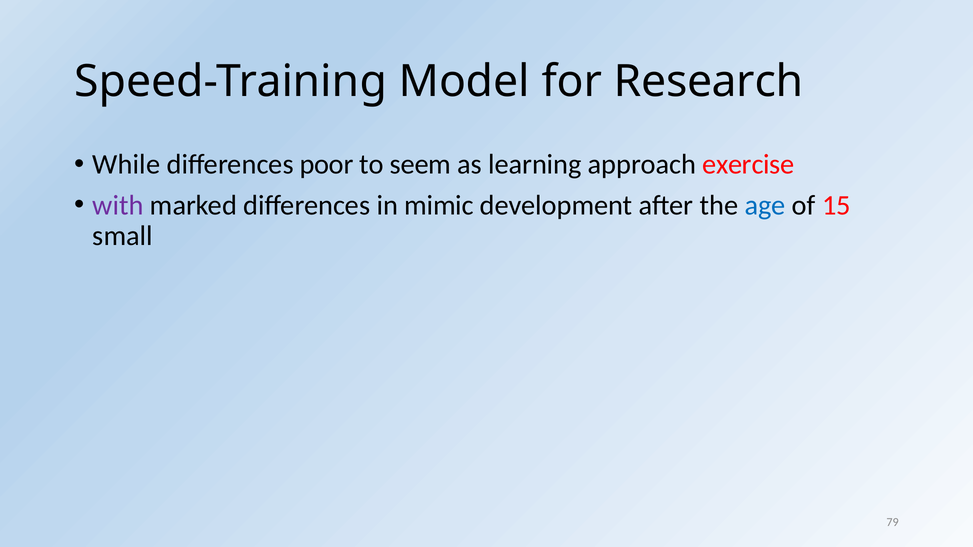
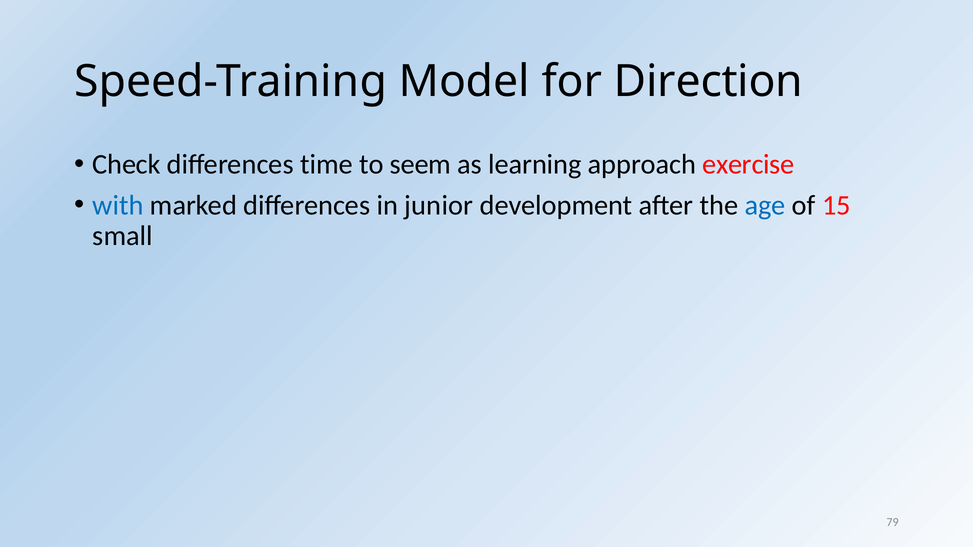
Research: Research -> Direction (708, 82)
While: While -> Check (127, 165)
poor: poor -> time (326, 165)
with colour: purple -> blue (118, 205)
mimic: mimic -> junior (439, 205)
